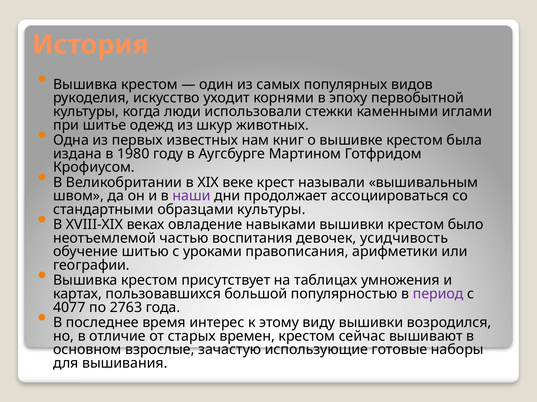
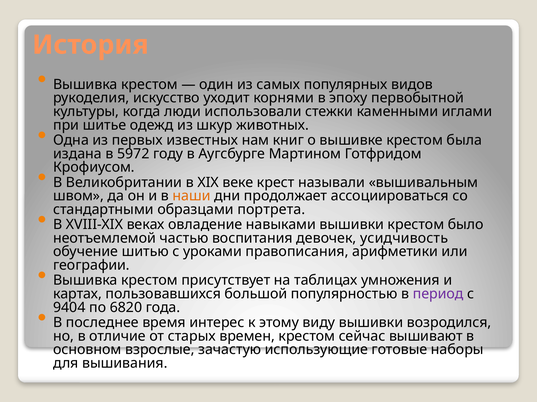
1980: 1980 -> 5972 (133, 154)
наши colour: purple -> orange (192, 196)
образцами культуры: культуры -> портрета (271, 210)
4077: 4077 -> 9404 (69, 308)
2763: 2763 -> 6820 (126, 308)
